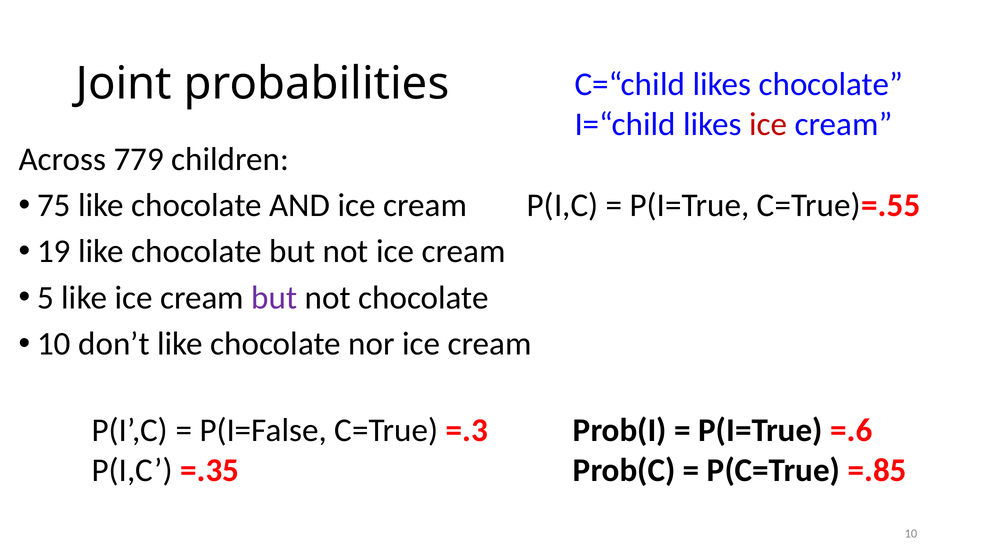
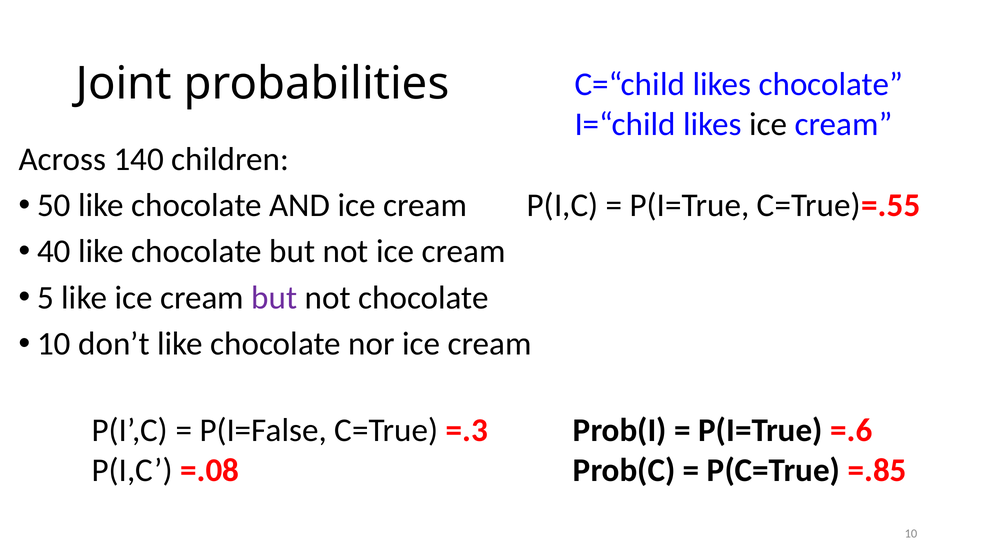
ice colour: red -> black (768, 124)
779: 779 -> 140 (139, 159)
75: 75 -> 50 (54, 205)
19: 19 -> 40 (54, 251)
=.35: =.35 -> =.08 (210, 470)
